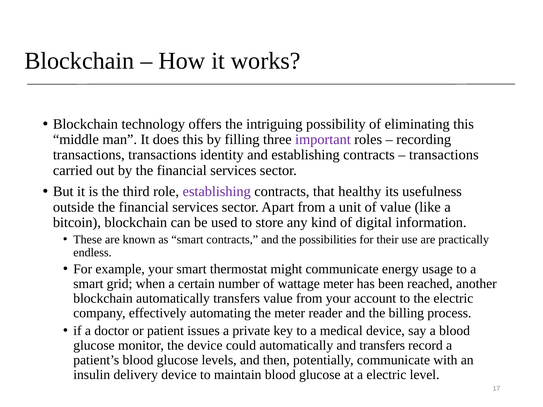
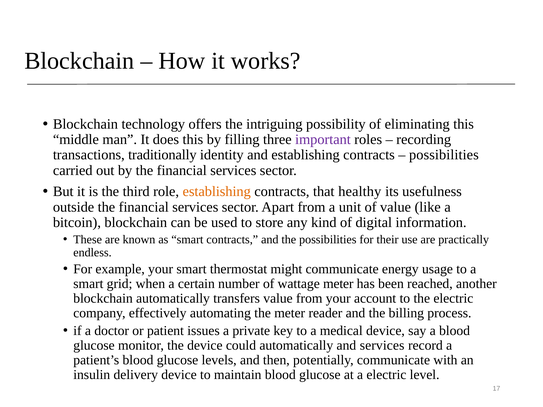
transactions transactions: transactions -> traditionally (162, 155)
transactions: transactions -> possibilities (444, 155)
establishing colour: purple -> orange (217, 192)
and transfers: transfers -> services (382, 345)
